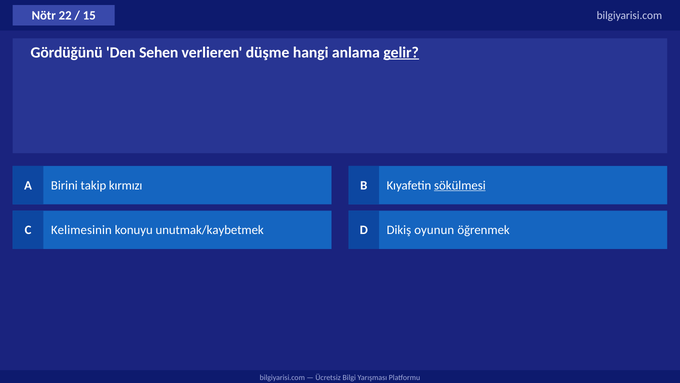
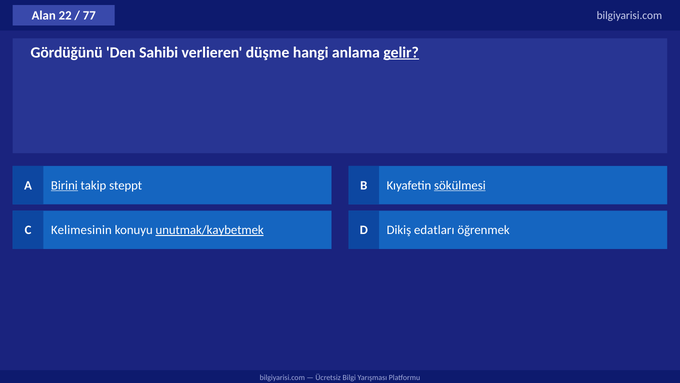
Nötr: Nötr -> Alan (44, 16)
15: 15 -> 77 (89, 16)
Sehen: Sehen -> Sahibi (159, 52)
Birini underline: none -> present (64, 185)
kırmızı: kırmızı -> steppt (126, 185)
unutmak/kaybetmek underline: none -> present (210, 230)
oyunun: oyunun -> edatları (434, 230)
